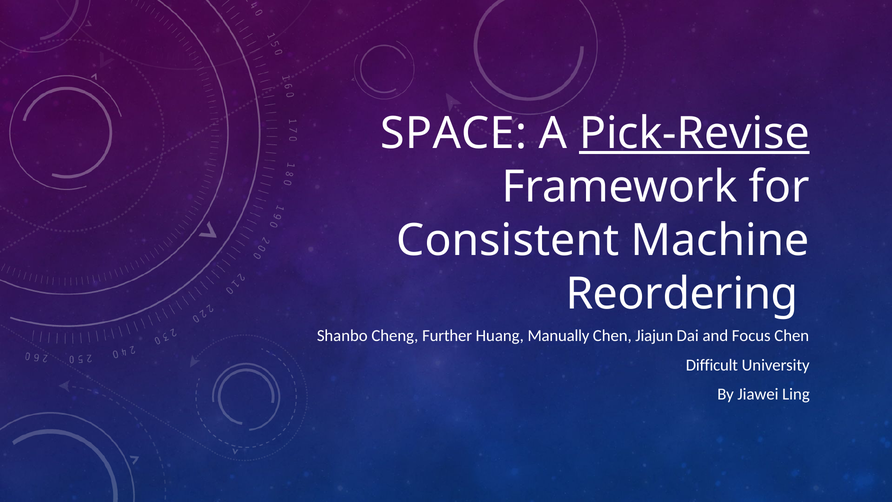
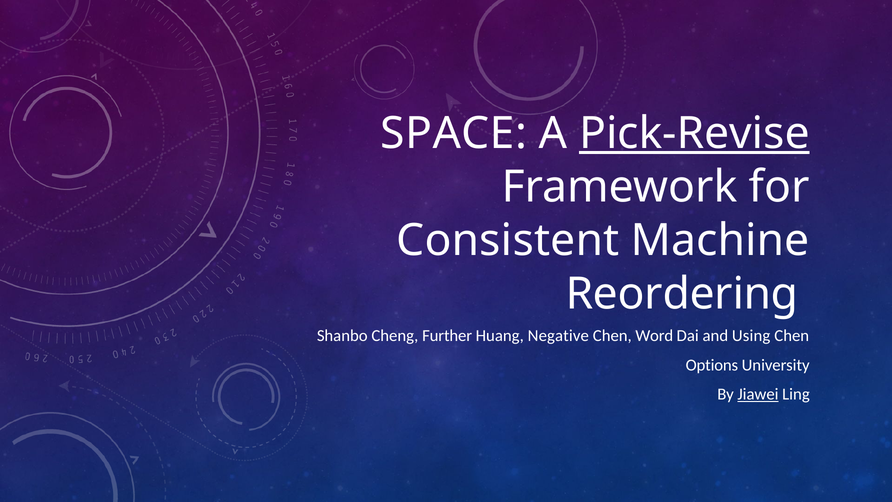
Manually: Manually -> Negative (558, 335)
Jiajun: Jiajun -> Word (654, 335)
Focus: Focus -> Using (751, 335)
Difficult: Difficult -> Options (712, 365)
Jiawei underline: none -> present (758, 394)
